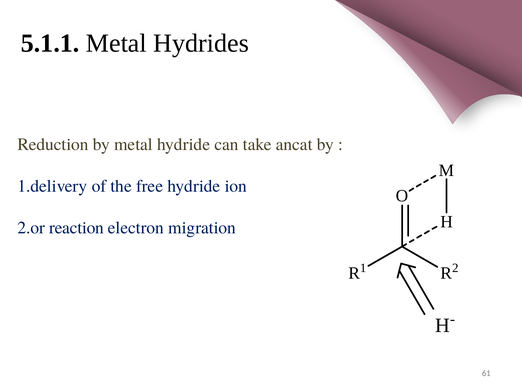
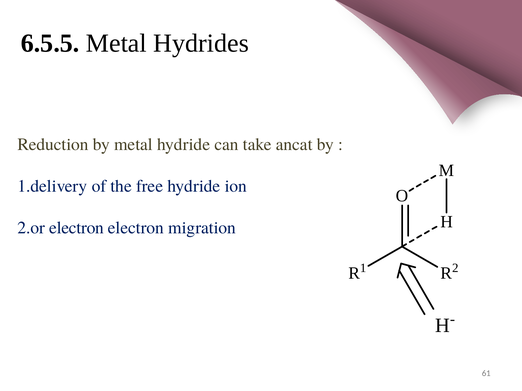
5.1.1: 5.1.1 -> 6.5.5 (50, 43)
2.or reaction: reaction -> electron (77, 228)
